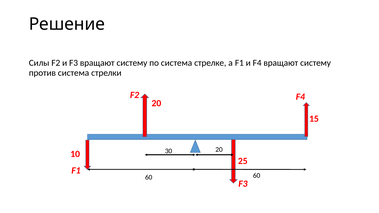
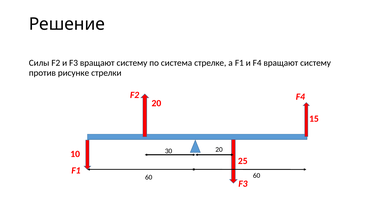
против система: система -> рисунке (74, 73)
